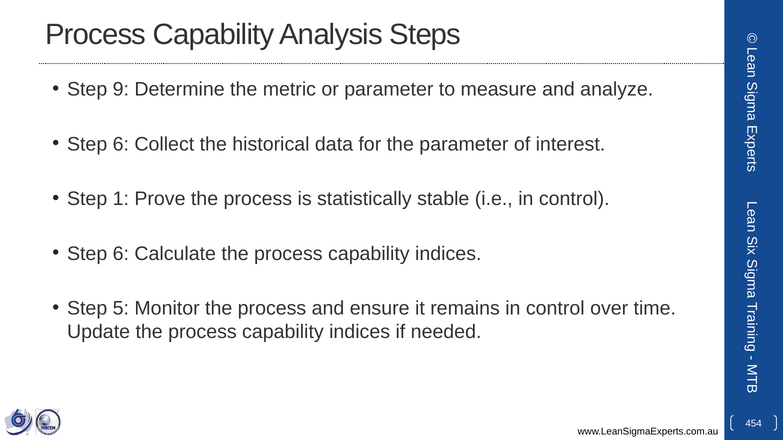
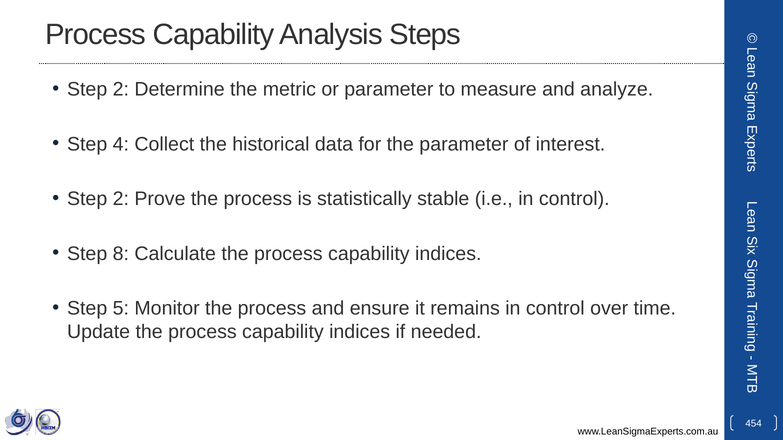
9: 9 -> 2 (121, 89)
6: 6 -> 4 (121, 144)
1: 1 -> 2 (121, 199)
6: 6 -> 8 (121, 254)
